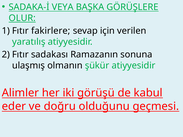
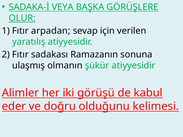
fakirlere: fakirlere -> arpadan (51, 31)
geçmesi: geçmesi -> kelimesi (156, 106)
